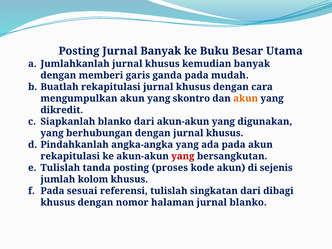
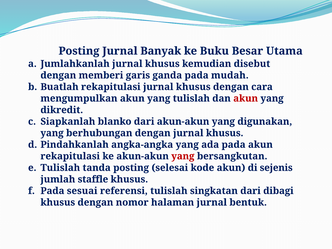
kemudian banyak: banyak -> disebut (252, 64)
yang skontro: skontro -> tulislah (191, 98)
akun colour: orange -> red (246, 98)
proses: proses -> selesai (170, 168)
kolom: kolom -> staffle (93, 179)
jurnal blanko: blanko -> bentuk (248, 202)
